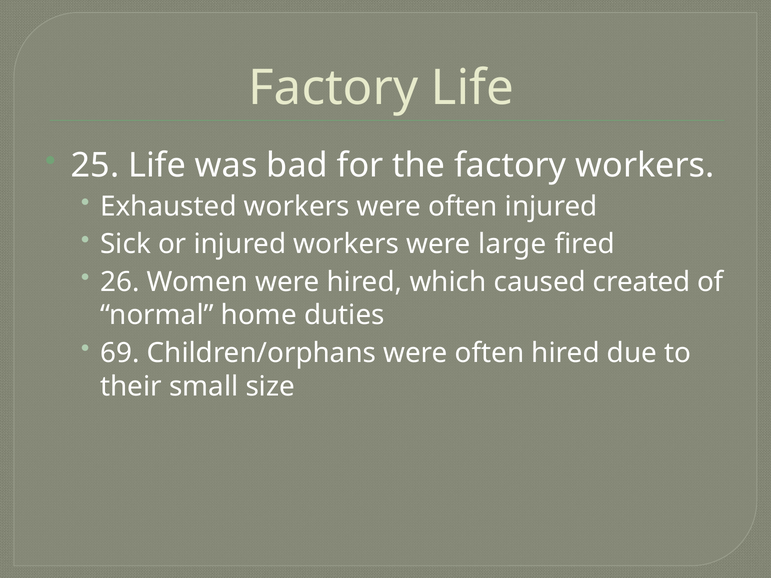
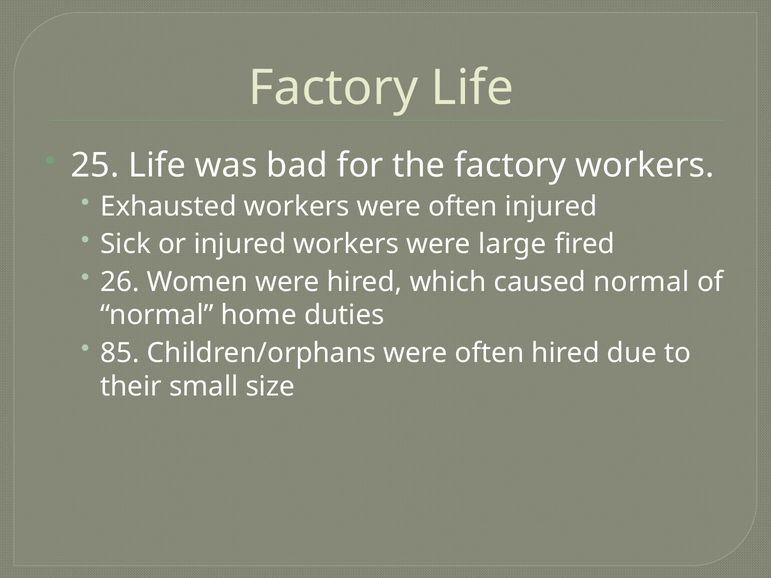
caused created: created -> normal (641, 282)
69: 69 -> 85 (120, 353)
